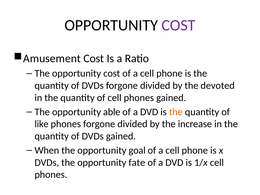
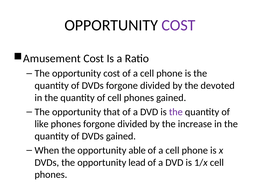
able: able -> that (112, 112)
the colour: orange -> purple (176, 112)
goal: goal -> able (137, 150)
fate: fate -> lead (137, 162)
